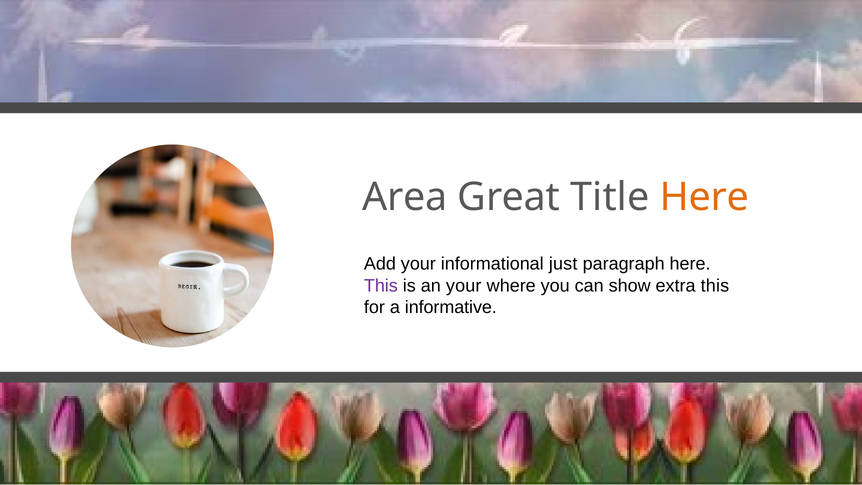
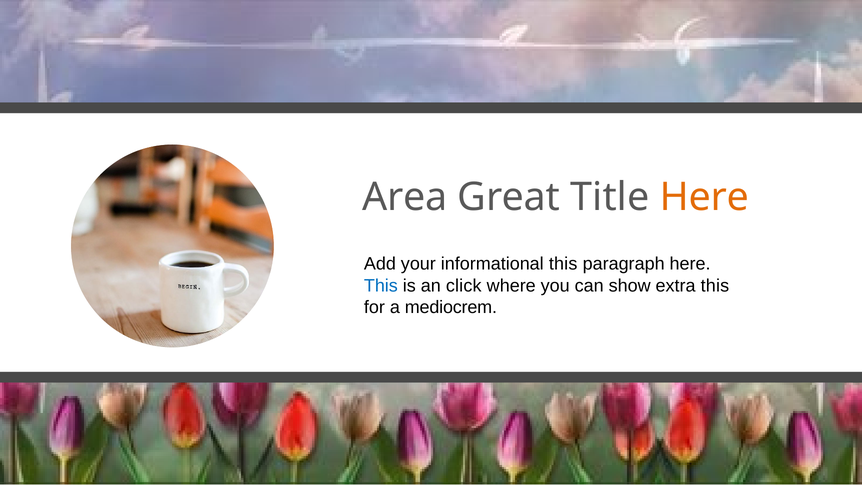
informational just: just -> this (563, 264)
This colour: purple -> blue (381, 286)
an your: your -> click (464, 286)
informative: informative -> mediocrem (451, 307)
